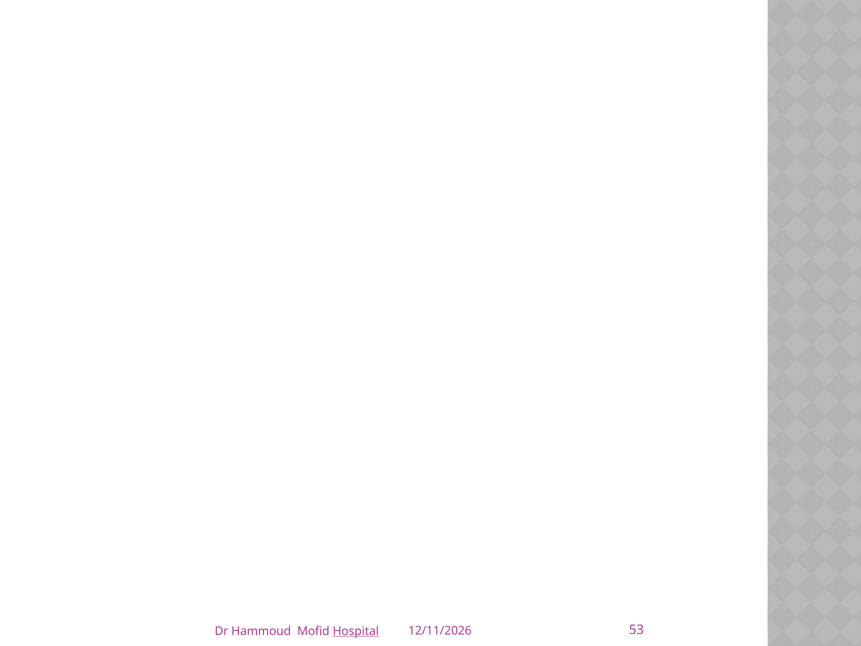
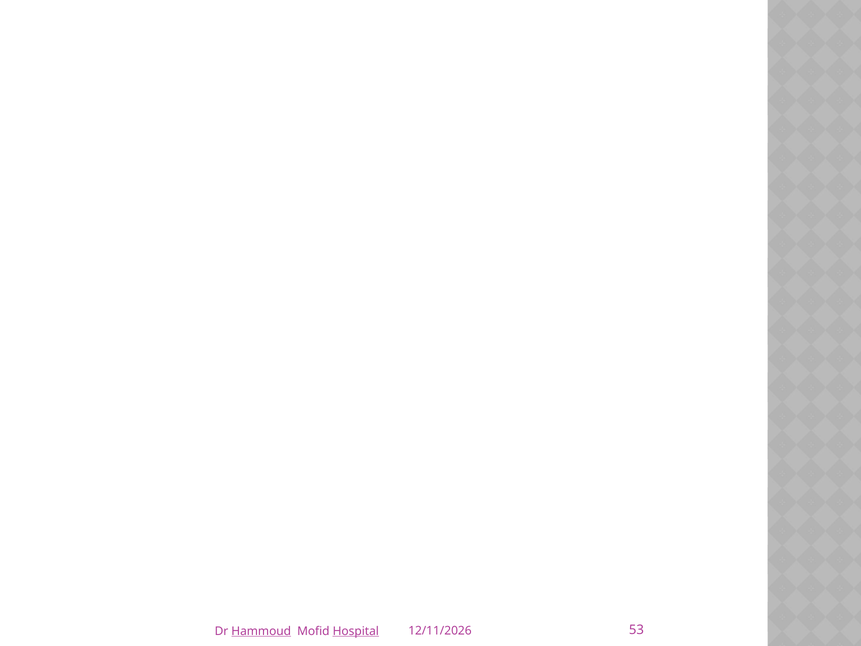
Hammoud underline: none -> present (261, 631)
